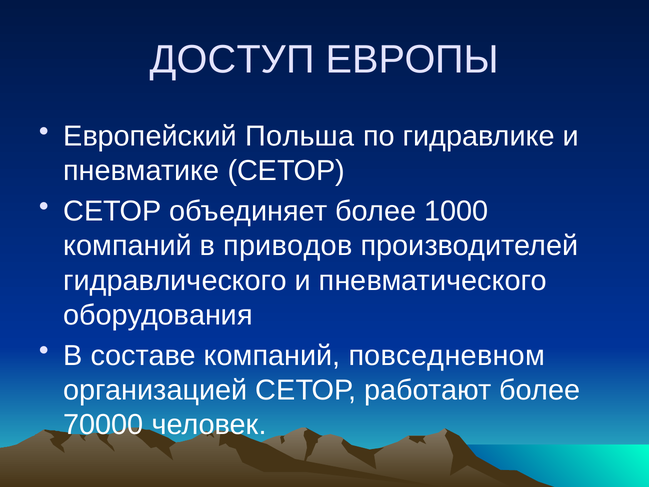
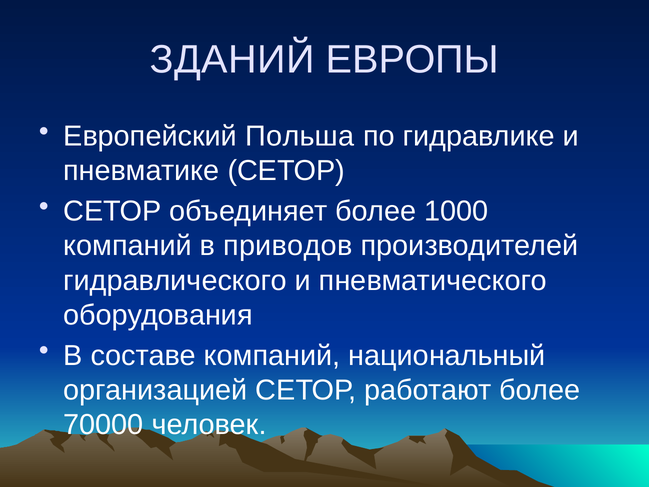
ДОСТУП: ДОСТУП -> ЗДАНИЙ (232, 60)
повседневном: повседневном -> национальный (447, 355)
